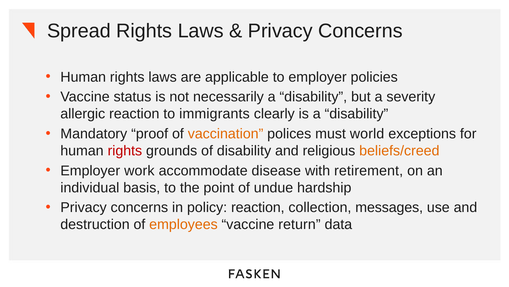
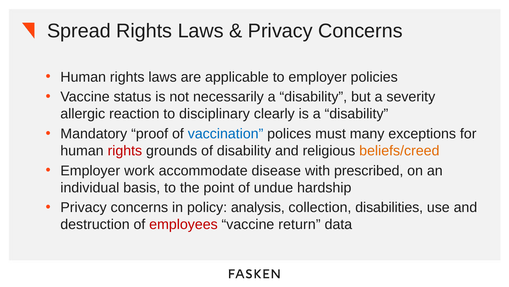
immigrants: immigrants -> disciplinary (214, 114)
vaccination colour: orange -> blue (226, 133)
world: world -> many (367, 133)
retirement: retirement -> prescribed (369, 170)
policy reaction: reaction -> analysis (258, 207)
messages: messages -> disabilities (389, 207)
employees colour: orange -> red (183, 224)
